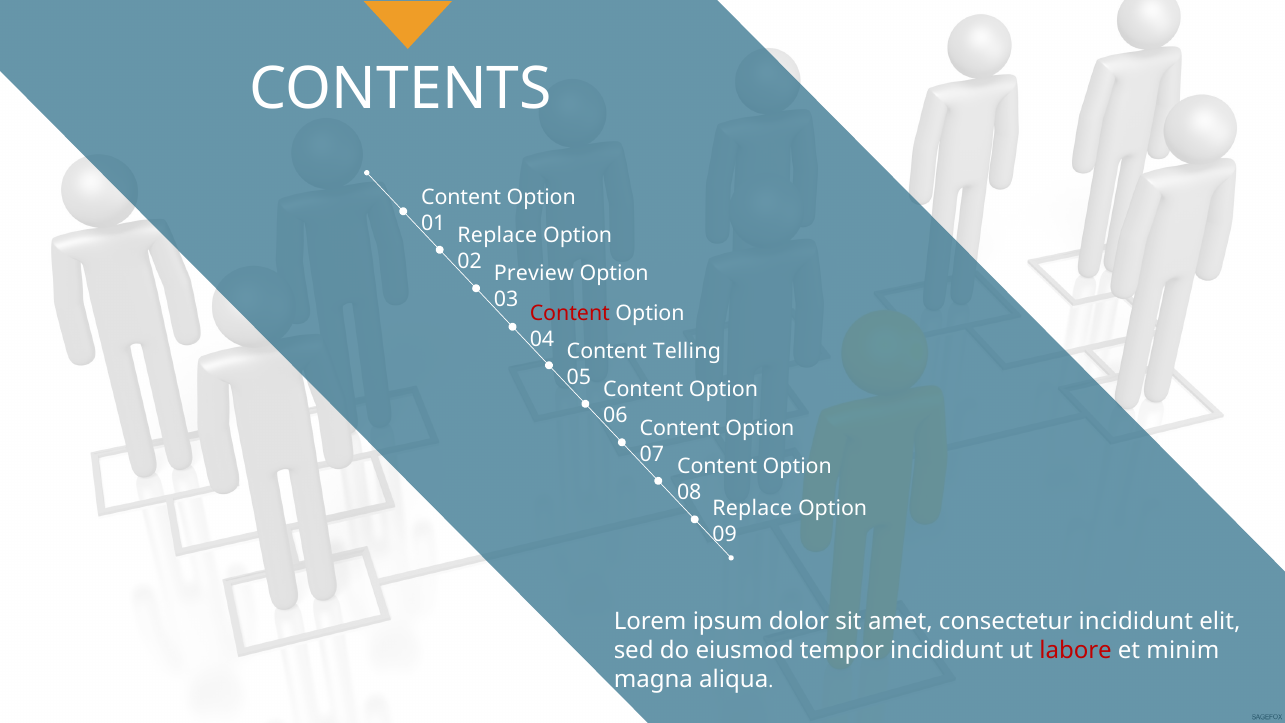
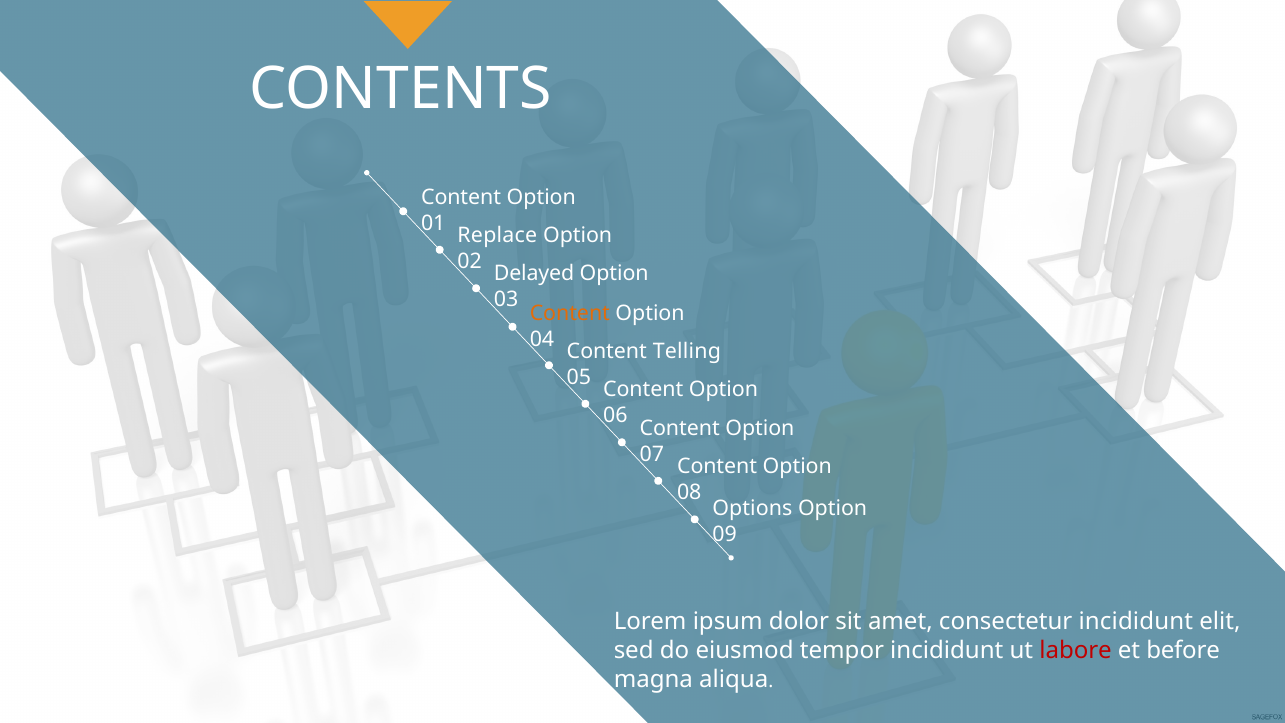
Preview: Preview -> Delayed (534, 274)
Content colour: red -> orange (570, 314)
Replace: Replace -> Options (752, 508)
minim: minim -> before (1183, 651)
